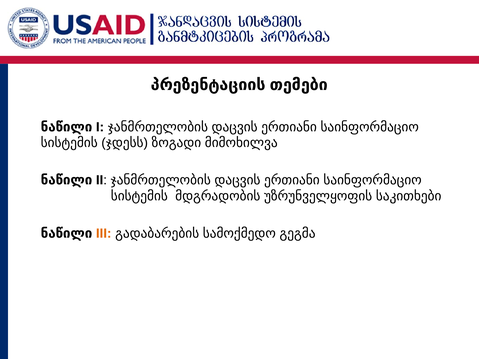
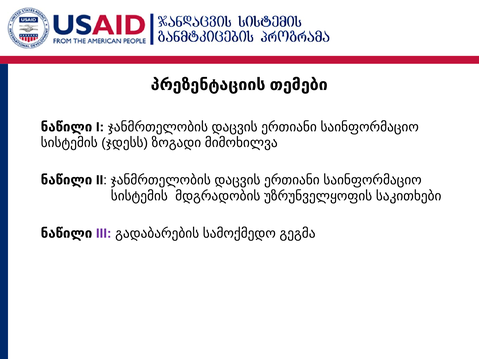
III colour: orange -> purple (104, 234)
